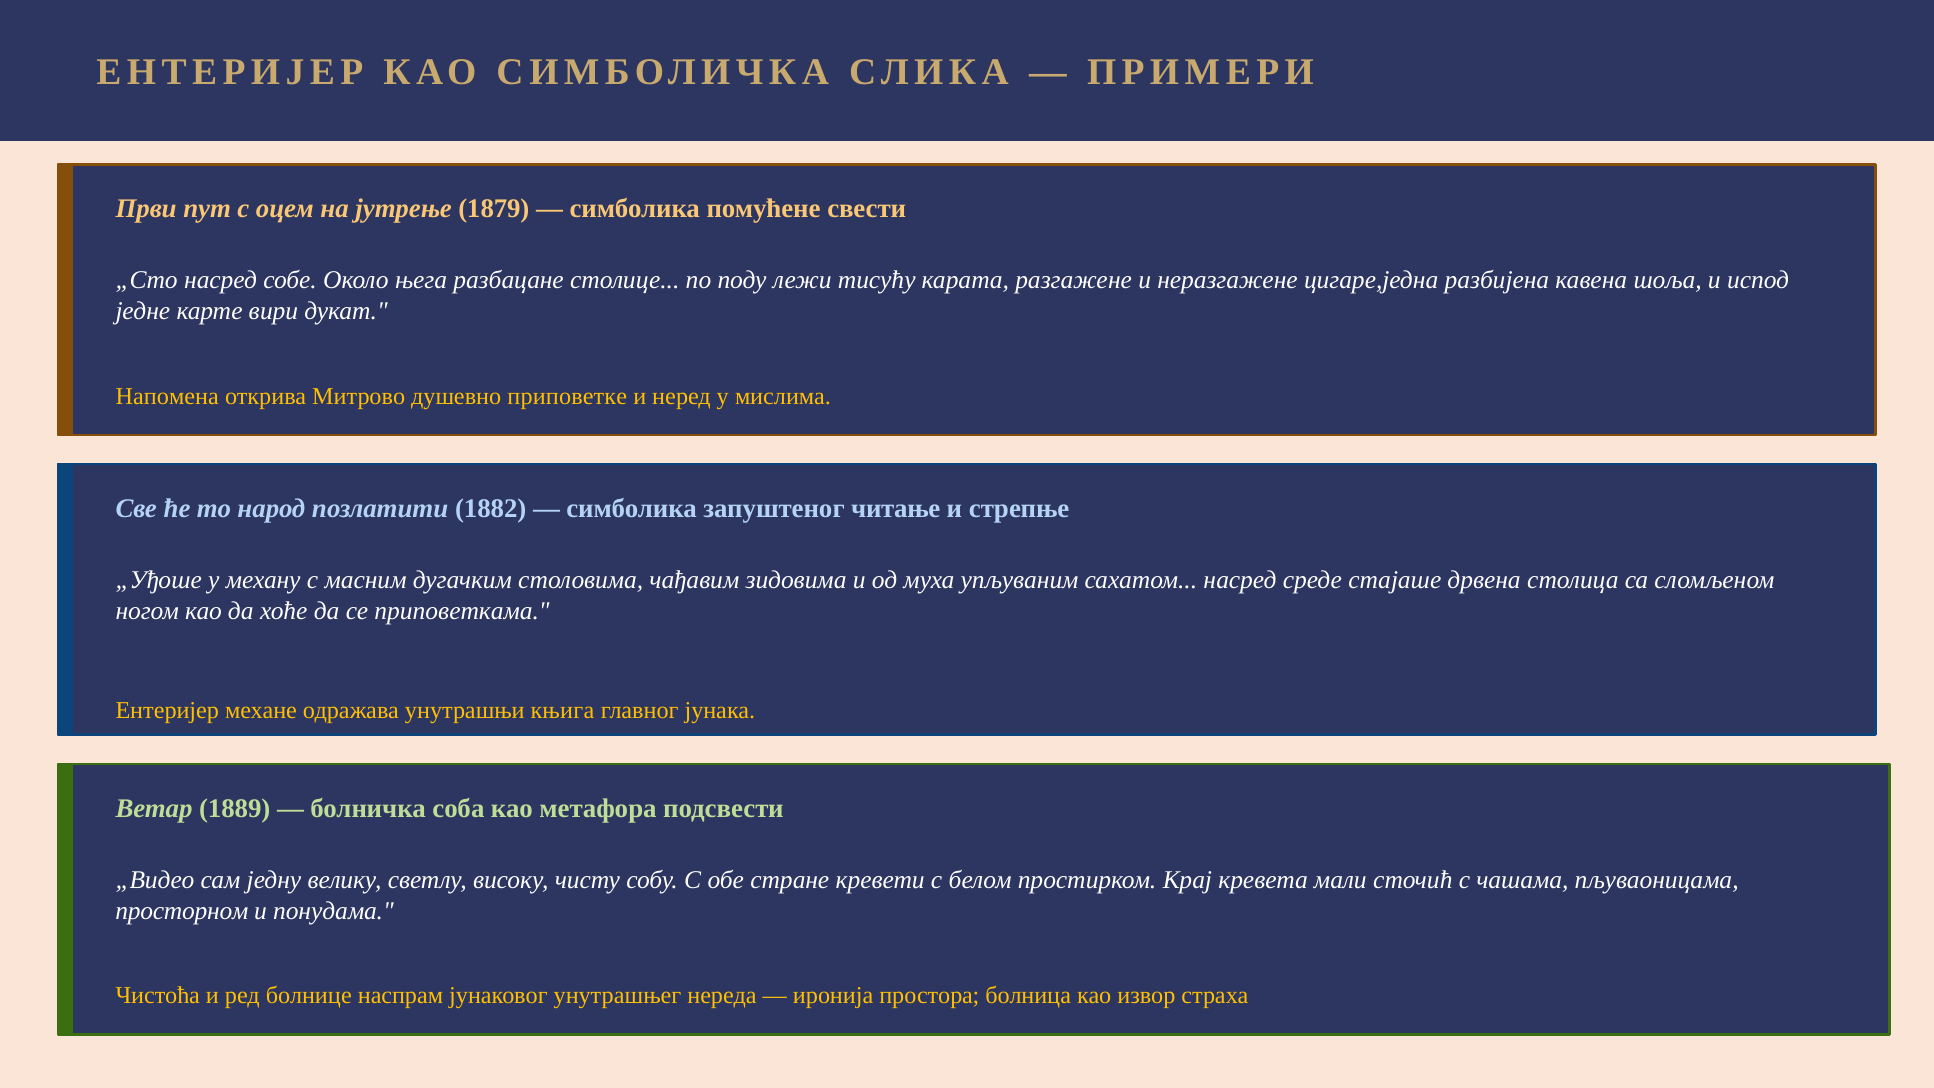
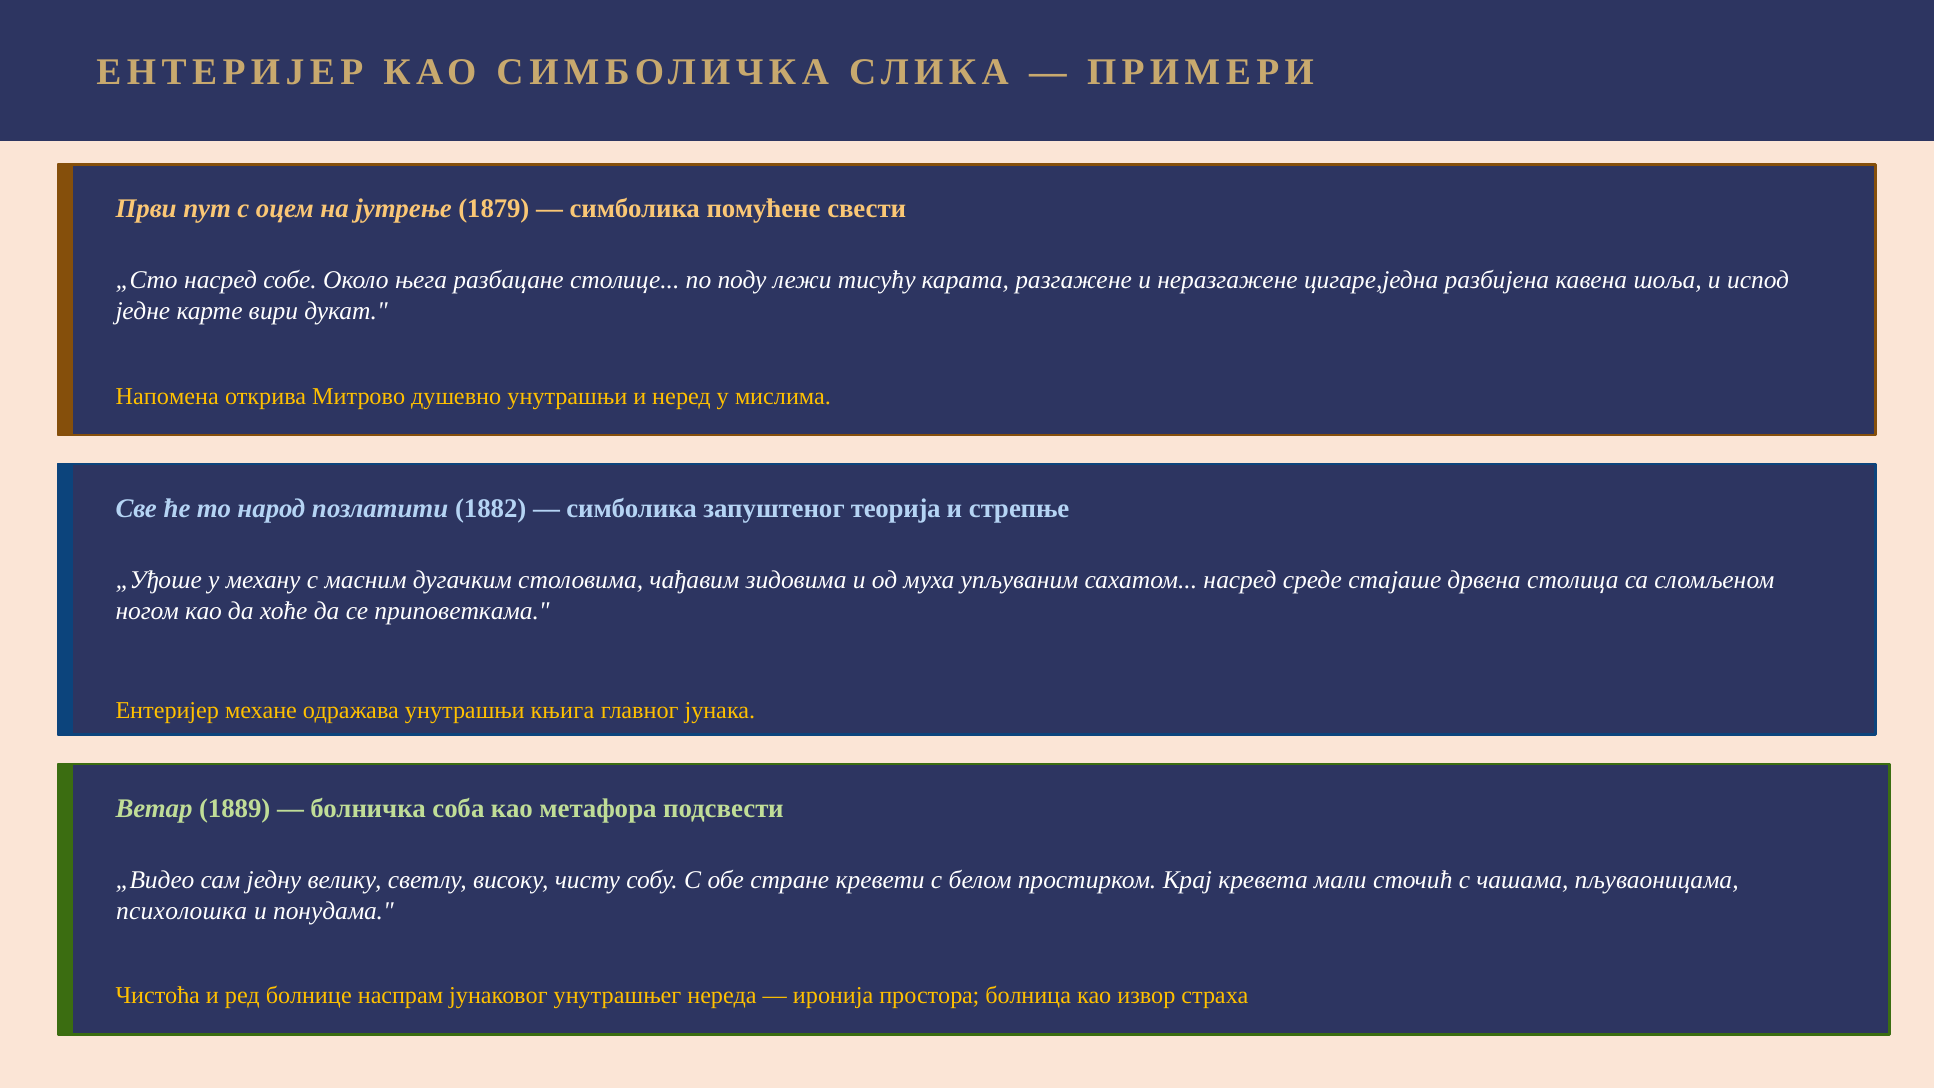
душевно приповетке: приповетке -> унутрашњи (567, 396)
читање: читање -> теорија (896, 509)
просторном: просторном -> психолошка (182, 911)
